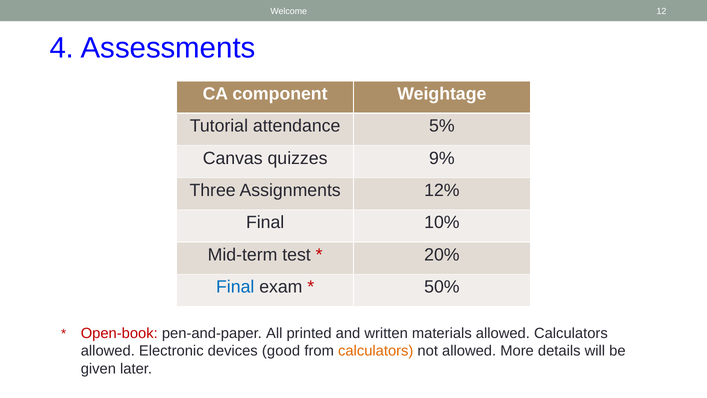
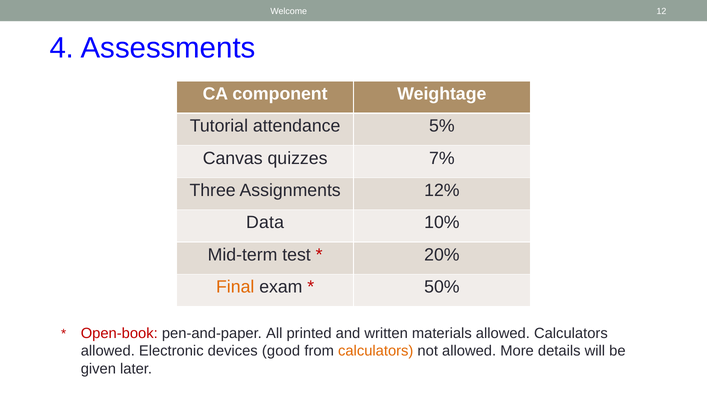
9%: 9% -> 7% (442, 158)
Final: Final -> Data (265, 222)
Final colour: blue -> orange (235, 287)
